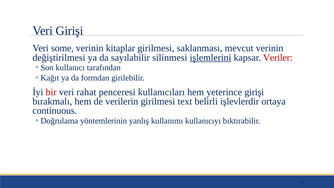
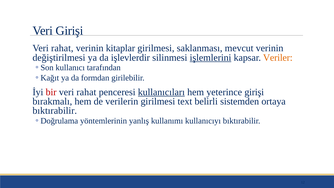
some: some -> rahat (62, 48)
sayılabilir: sayılabilir -> işlevlerdir (130, 58)
Veriler colour: red -> orange (278, 58)
kullanıcıları underline: none -> present (161, 92)
işlevlerdir: işlevlerdir -> sistemden (240, 101)
continuous: continuous -> bıktırabilir (55, 111)
